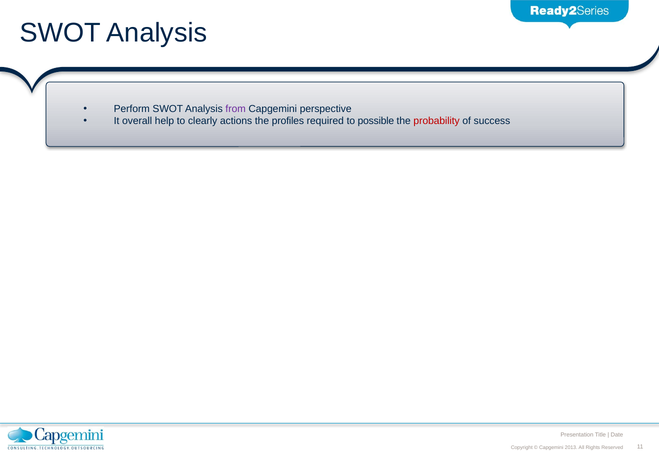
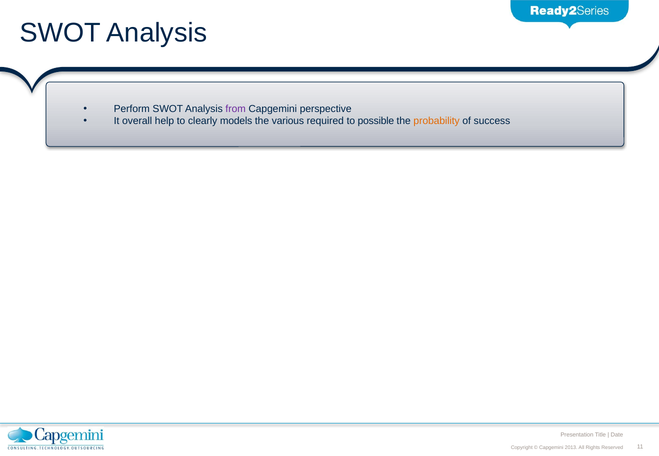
actions: actions -> models (236, 121)
profiles: profiles -> various (288, 121)
probability colour: red -> orange (437, 121)
